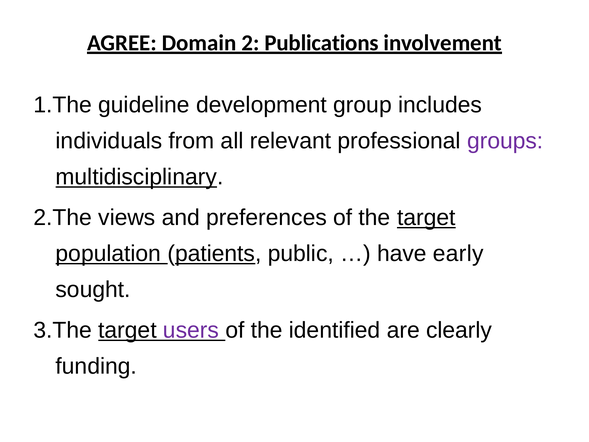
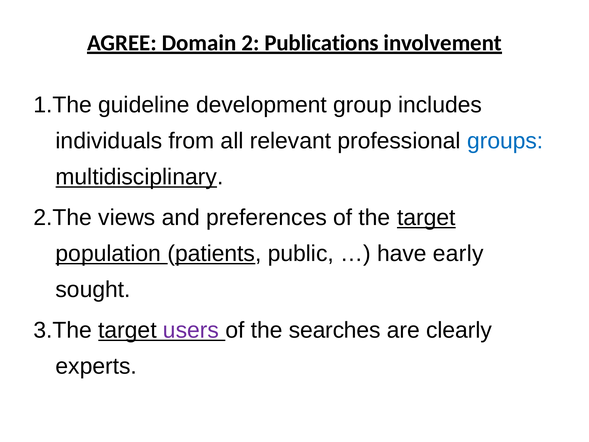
groups colour: purple -> blue (505, 141)
identified: identified -> searches (335, 330)
funding: funding -> experts (96, 366)
